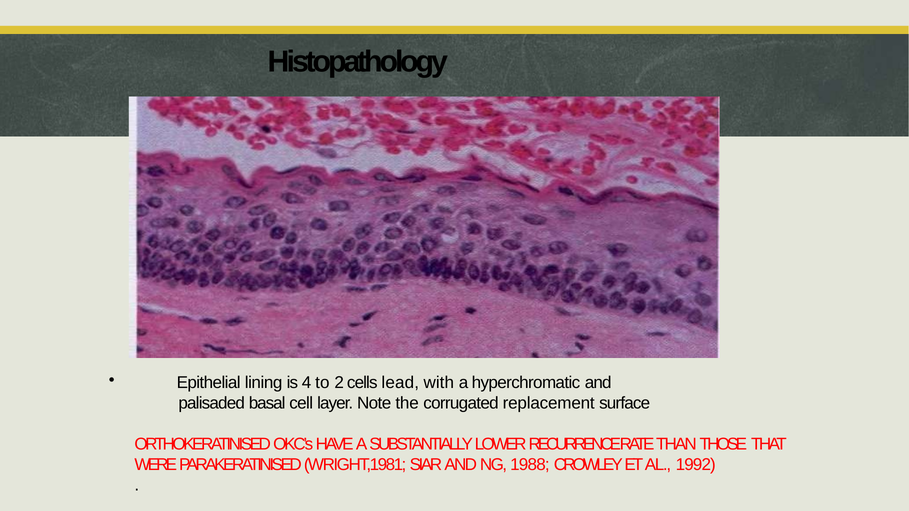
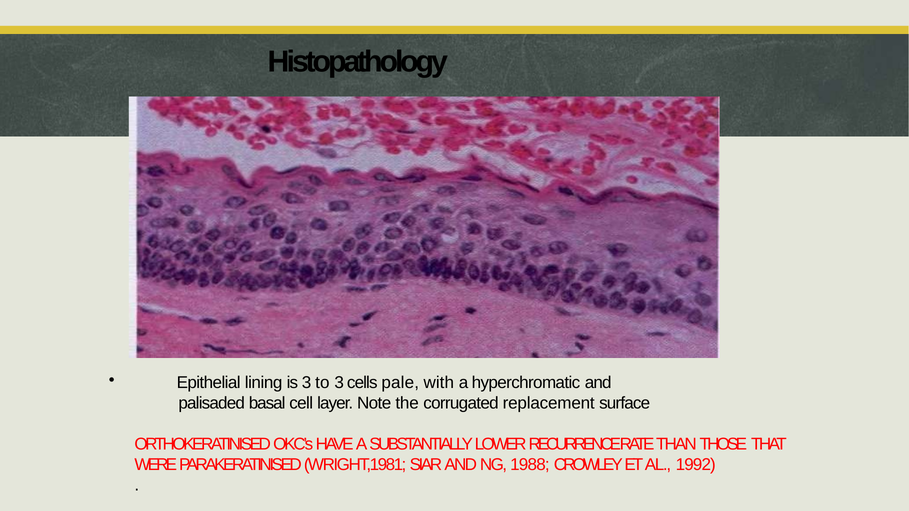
is 4: 4 -> 3 (307, 383)
to 2: 2 -> 3 (339, 383)
lead: lead -> pale (400, 383)
